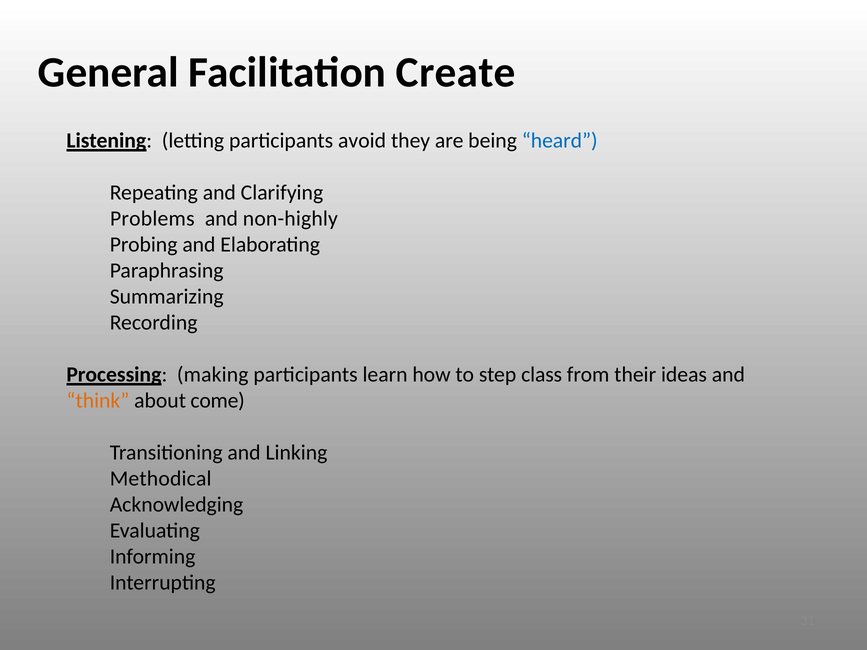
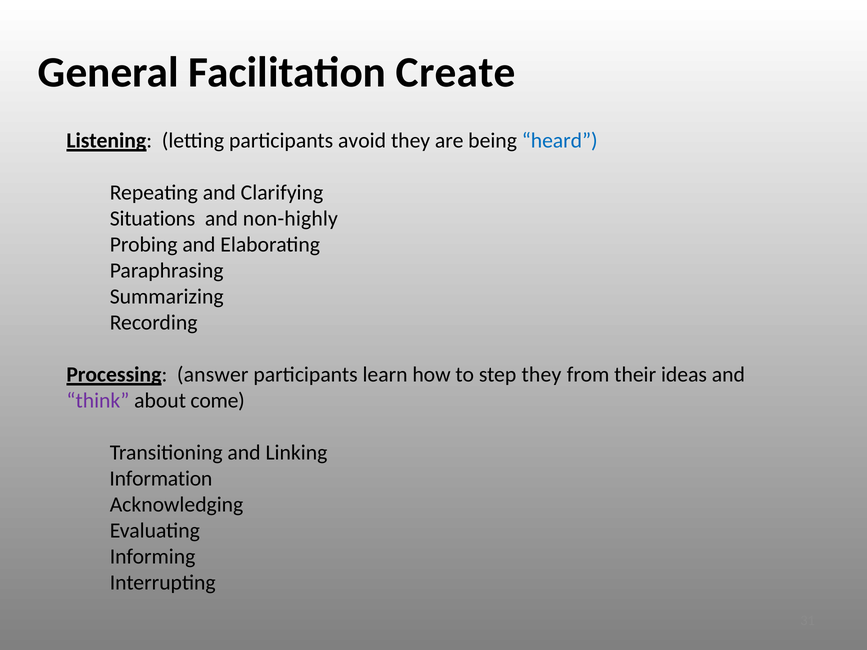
Problems: Problems -> Situations (153, 219)
making: making -> answer (213, 375)
step class: class -> they (541, 375)
think colour: orange -> purple (98, 401)
Methodical: Methodical -> Information (161, 479)
